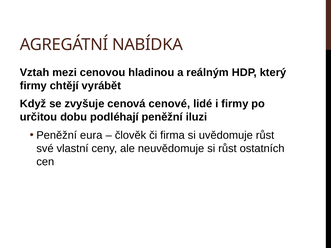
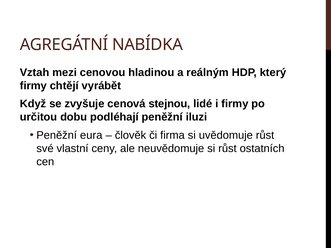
cenové: cenové -> stejnou (169, 104)
